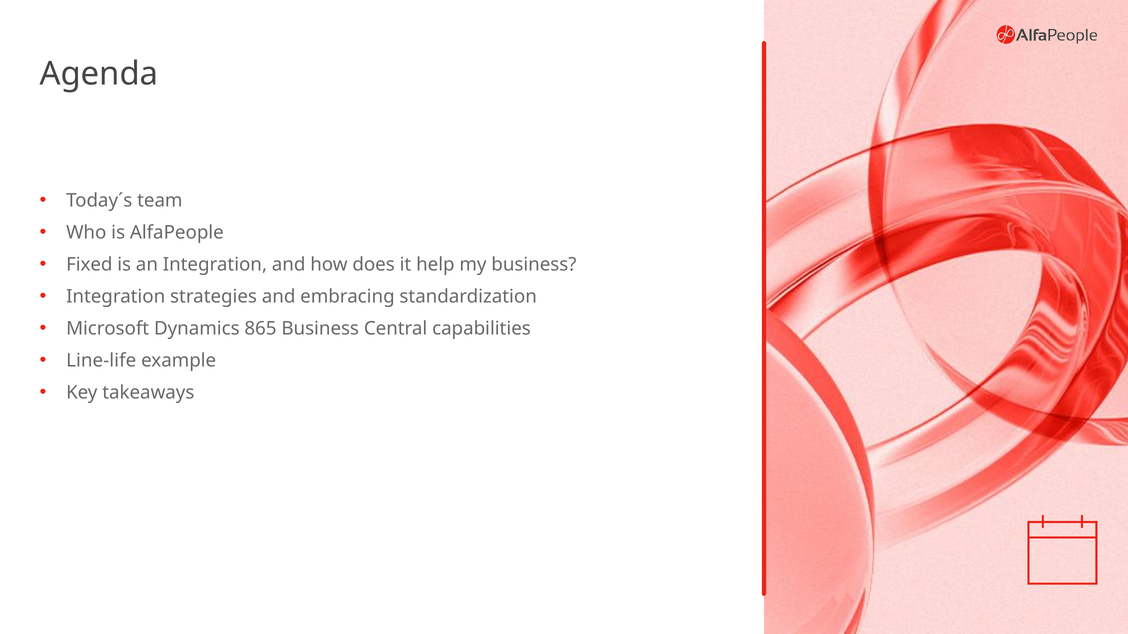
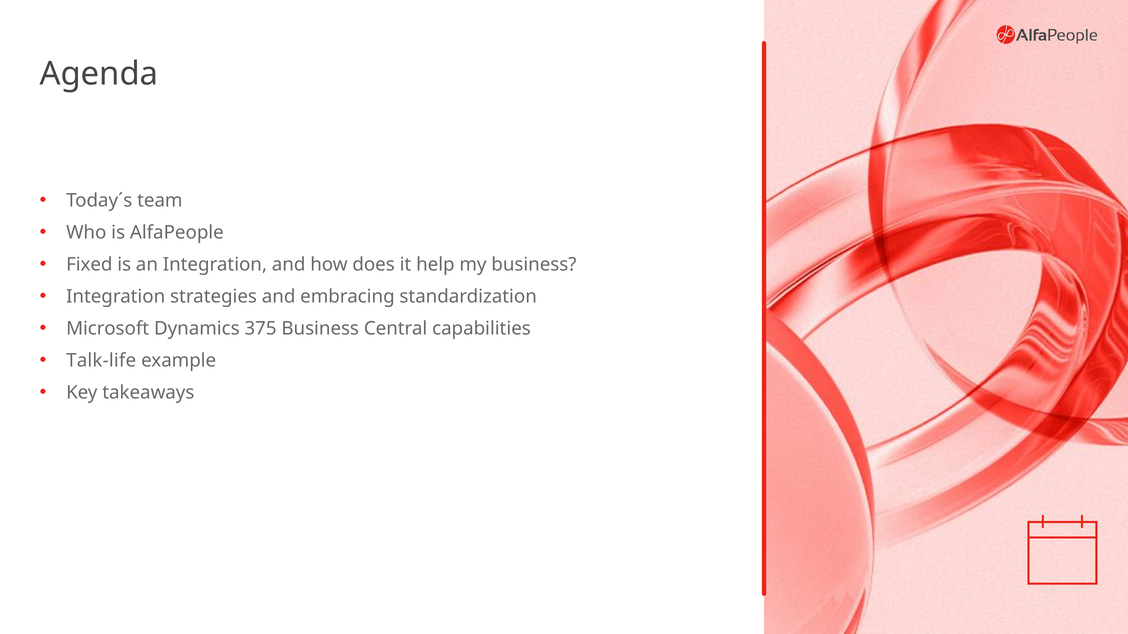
865: 865 -> 375 (260, 329)
Line-life: Line-life -> Talk-life (101, 361)
